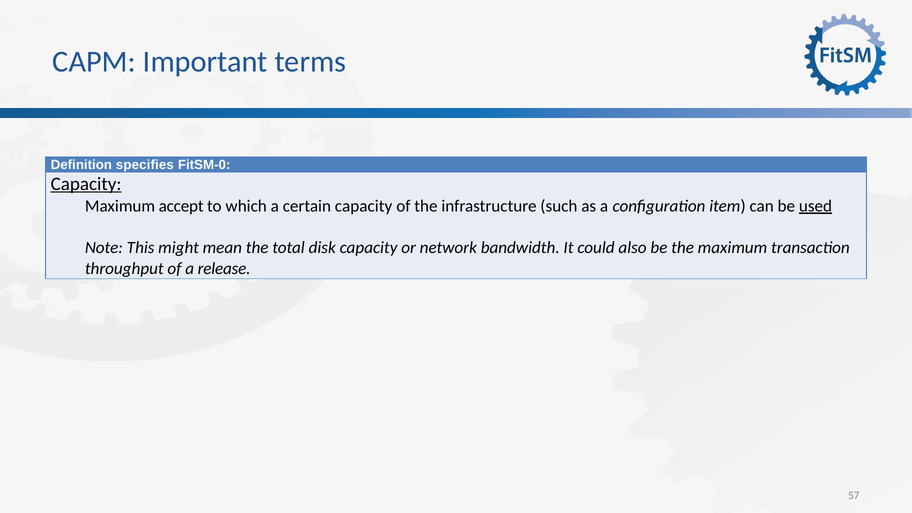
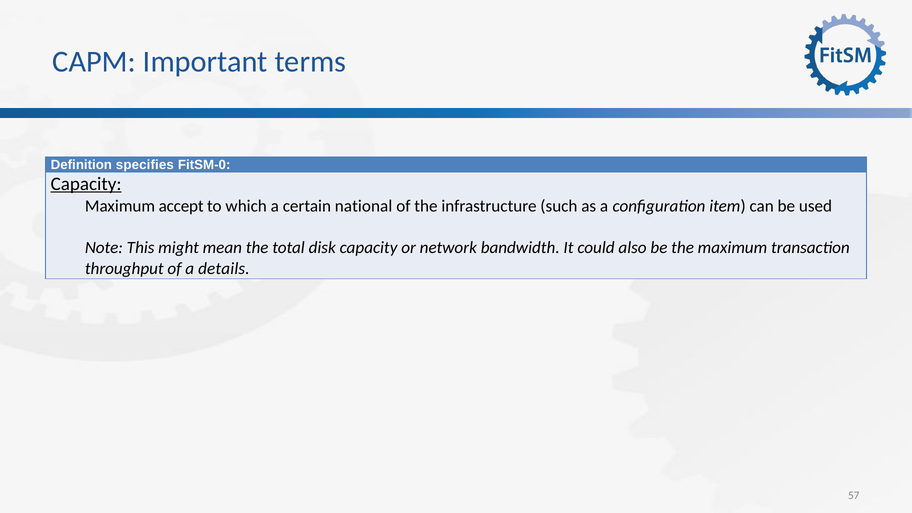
certain capacity: capacity -> national (364, 206)
used underline: present -> none (815, 206)
release: release -> details (224, 268)
